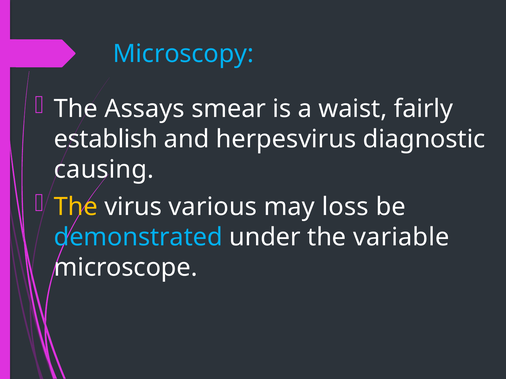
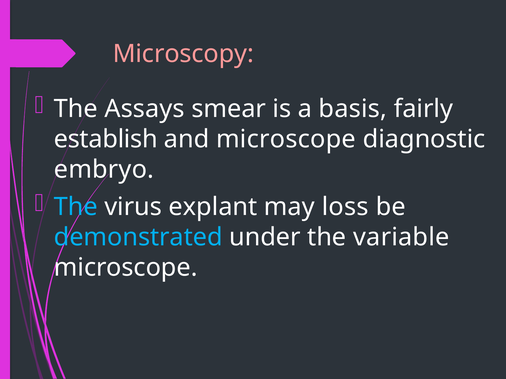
Microscopy colour: light blue -> pink (183, 54)
waist: waist -> basis (353, 109)
and herpesvirus: herpesvirus -> microscope (286, 139)
causing: causing -> embryo (104, 170)
The colour: yellow -> light blue (76, 207)
various: various -> explant (213, 207)
